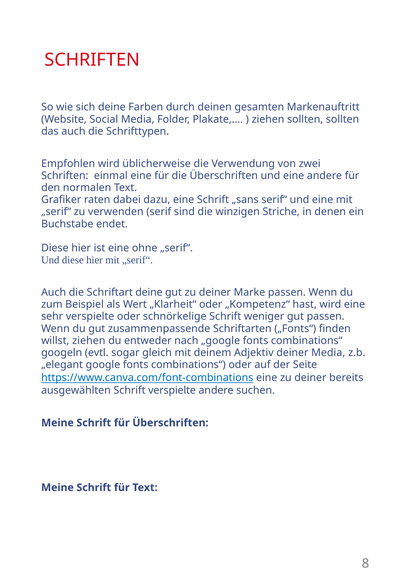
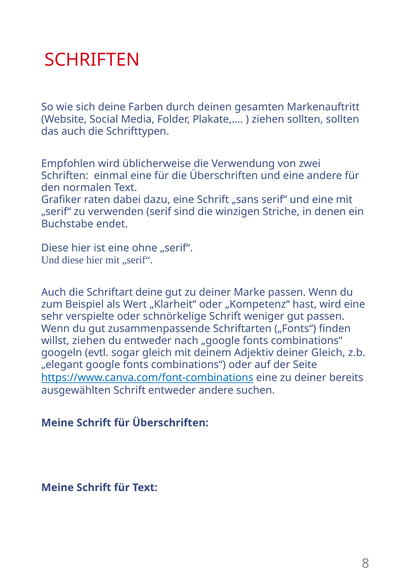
deiner Media: Media -> Gleich (328, 353)
Schrift verspielte: verspielte -> entweder (172, 390)
